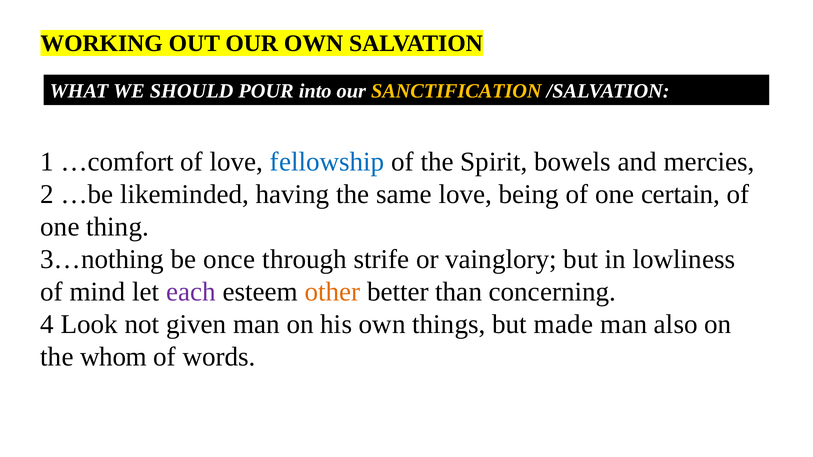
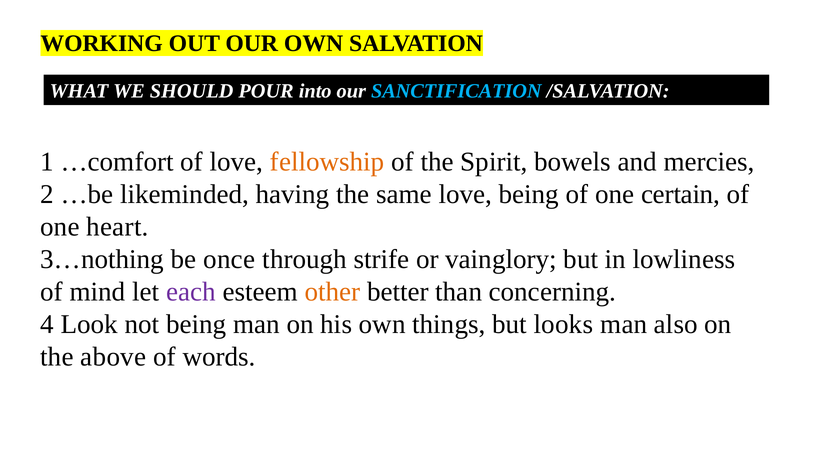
SANCTIFICATION colour: yellow -> light blue (456, 91)
fellowship colour: blue -> orange (327, 162)
thing: thing -> heart (117, 227)
not given: given -> being (196, 324)
made: made -> looks (563, 324)
whom: whom -> above (113, 357)
